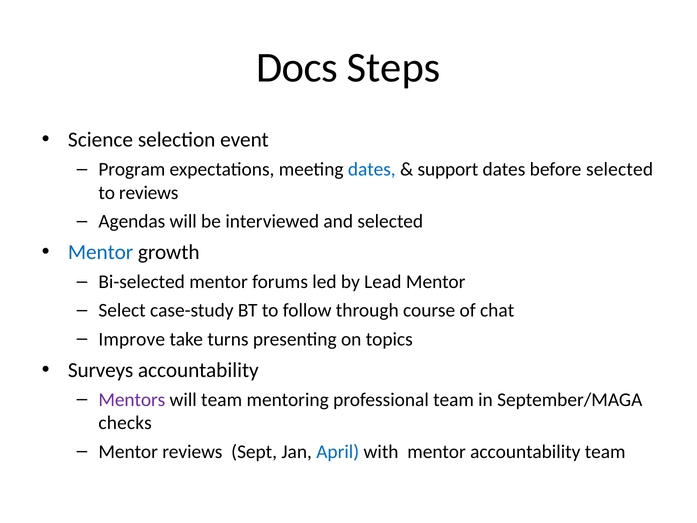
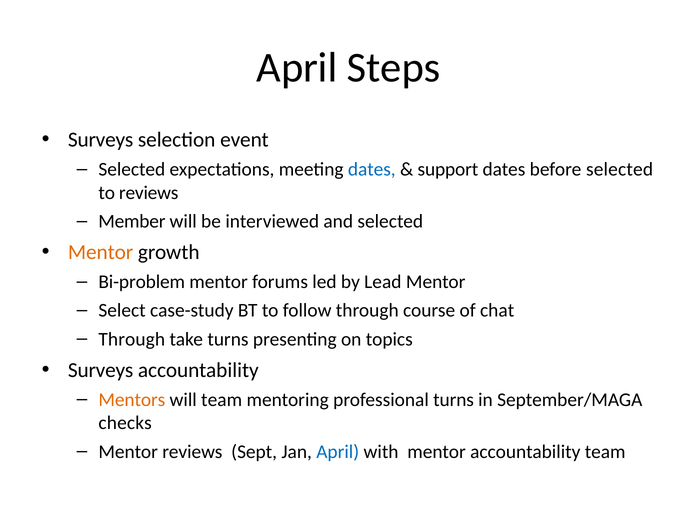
Docs: Docs -> April (297, 67)
Science: Science -> Surveys (101, 140)
Program: Program -> Selected (132, 169)
Agendas: Agendas -> Member (132, 221)
Mentor colour: blue -> orange (101, 252)
Bi-selected: Bi-selected -> Bi-problem (142, 282)
Improve: Improve -> Through (132, 339)
Mentors colour: purple -> orange (132, 400)
professional team: team -> turns (454, 400)
